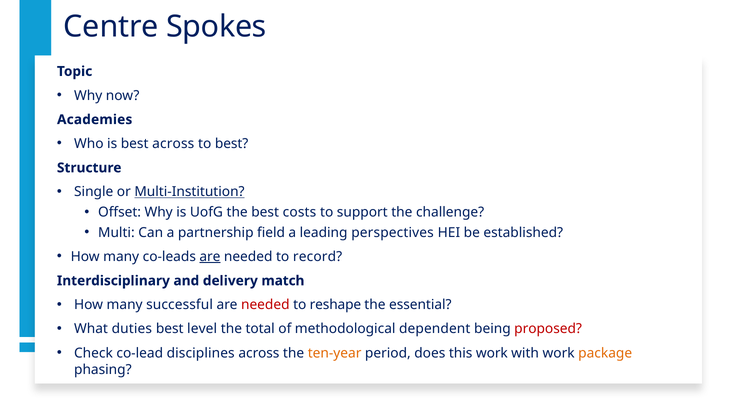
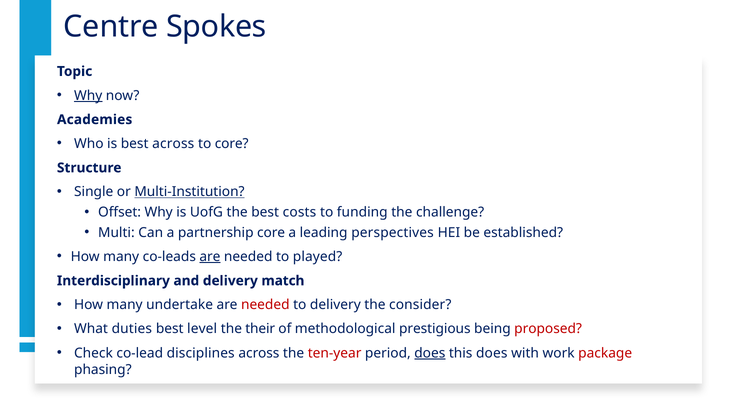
Why underline: none -> present (88, 95)
to best: best -> core (232, 144)
support: support -> funding (362, 212)
partnership field: field -> core (271, 232)
record: record -> played (318, 256)
successful: successful -> undertake (180, 305)
to reshape: reshape -> delivery (335, 305)
essential: essential -> consider (420, 305)
total: total -> their (260, 329)
dependent: dependent -> prestigious (435, 329)
ten-year colour: orange -> red (335, 353)
does underline: none -> present (430, 353)
this work: work -> does (492, 353)
package colour: orange -> red (605, 353)
